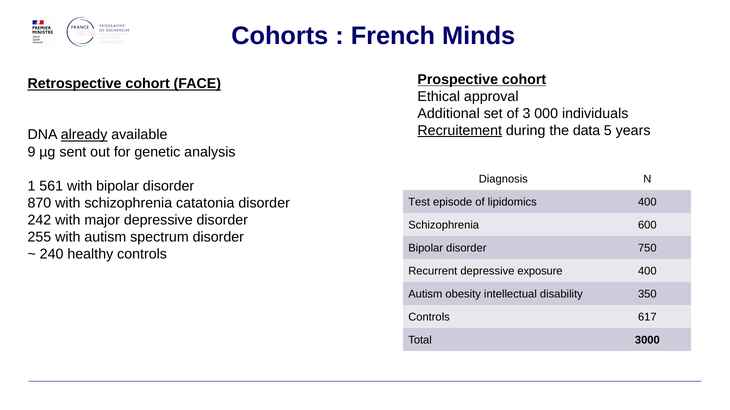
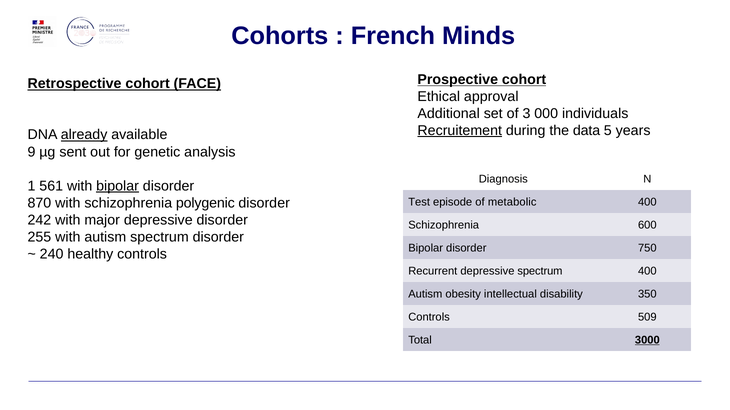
bipolar underline: none -> present (118, 186)
catatonia: catatonia -> polygenic (205, 203)
lipidomics: lipidomics -> metabolic (512, 203)
depressive exposure: exposure -> spectrum (540, 271)
617: 617 -> 509 (647, 317)
3000 underline: none -> present (647, 340)
